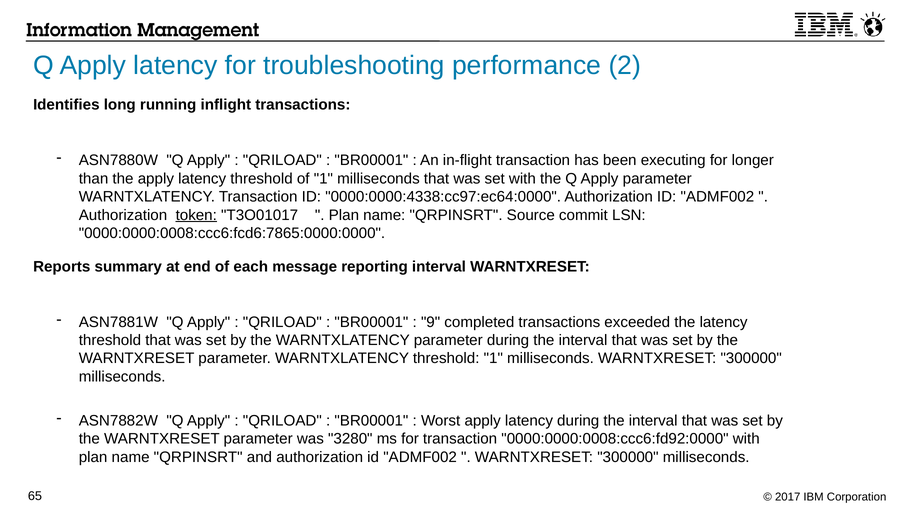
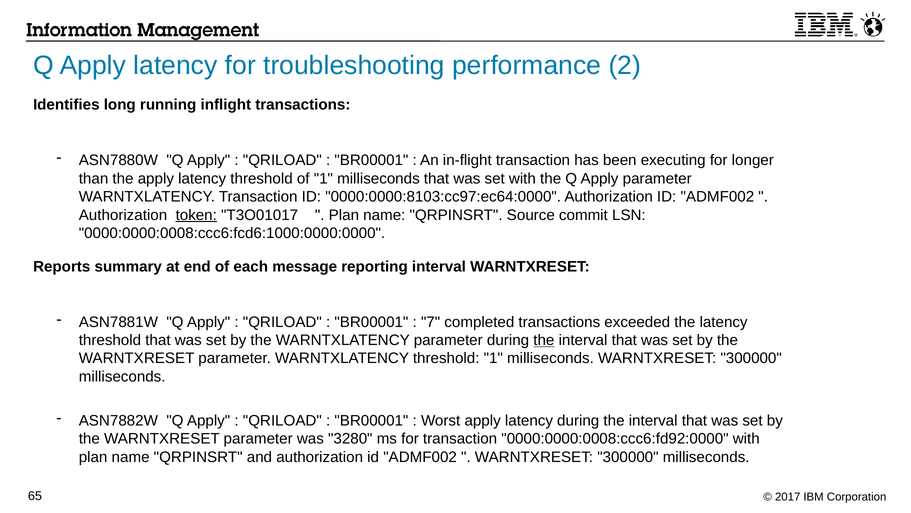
0000:0000:4338:cc97:ec64:0000: 0000:0000:4338:cc97:ec64:0000 -> 0000:0000:8103:cc97:ec64:0000 (443, 197)
0000:0000:0008:ccc6:fcd6:7865:0000:0000: 0000:0000:0008:ccc6:fcd6:7865:0000:0000 -> 0000:0000:0008:ccc6:fcd6:1000:0000:0000 (232, 233)
9: 9 -> 7 (431, 322)
the underline: none -> present (544, 340)
